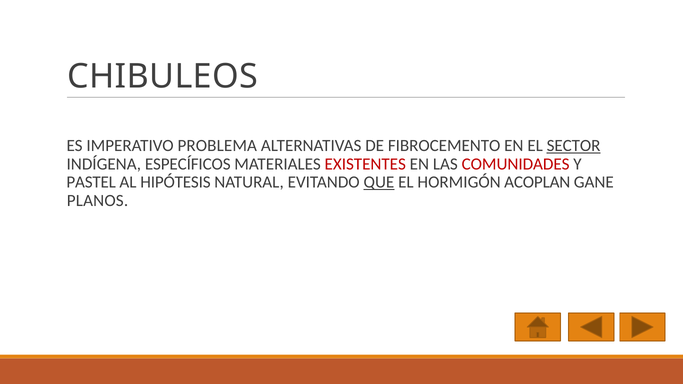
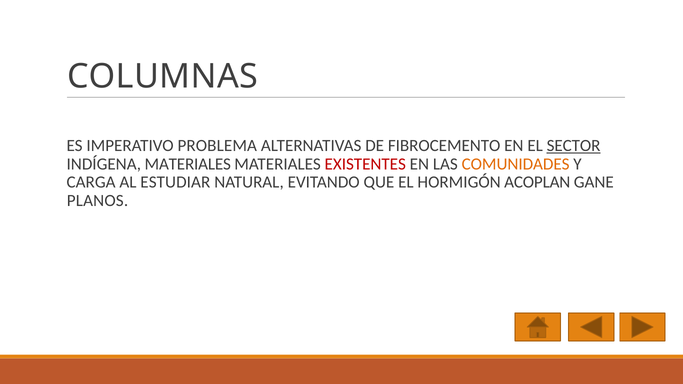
CHIBULEOS: CHIBULEOS -> COLUMNAS (163, 77)
INDÍGENA ESPECÍFICOS: ESPECÍFICOS -> MATERIALES (188, 164)
COMUNIDADES colour: red -> orange (516, 164)
PASTEL: PASTEL -> CARGA (91, 182)
HIPÓTESIS: HIPÓTESIS -> ESTUDIAR (175, 182)
QUE underline: present -> none (379, 182)
